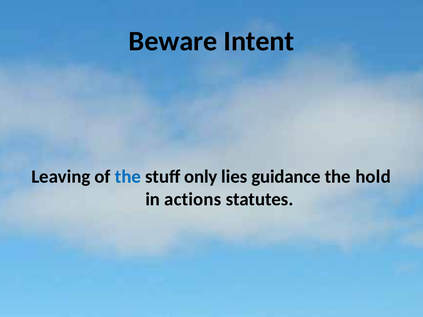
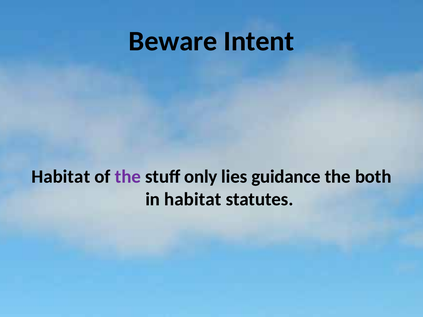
Leaving: Leaving -> Habitat (61, 177)
the colour: blue -> purple (128, 177)
hold: hold -> both (373, 177)
in actions: actions -> habitat (193, 199)
